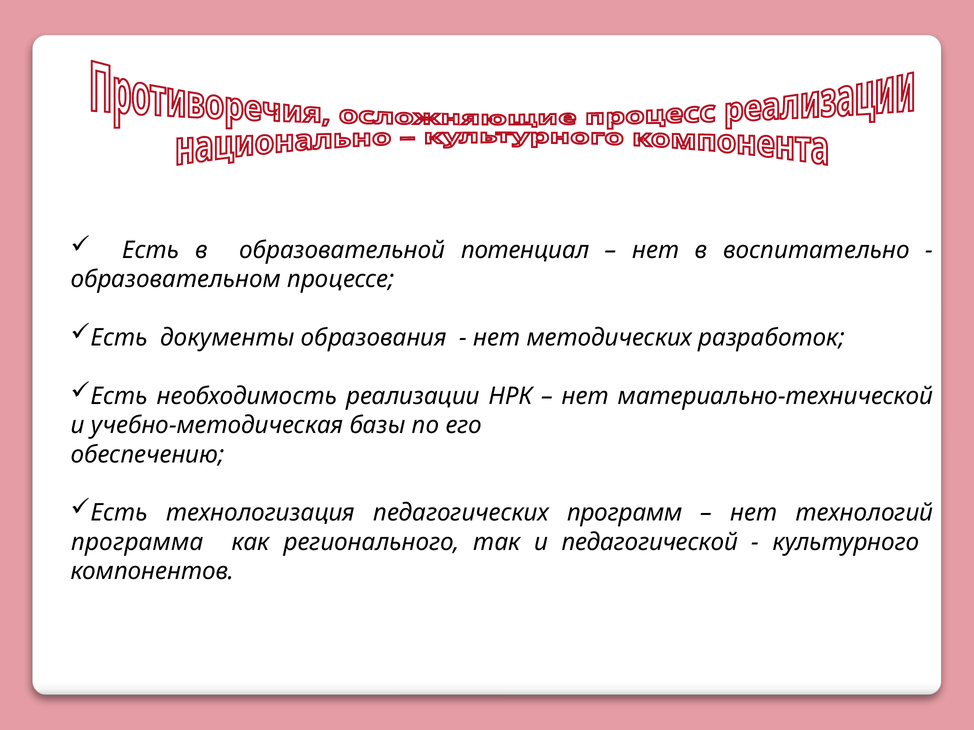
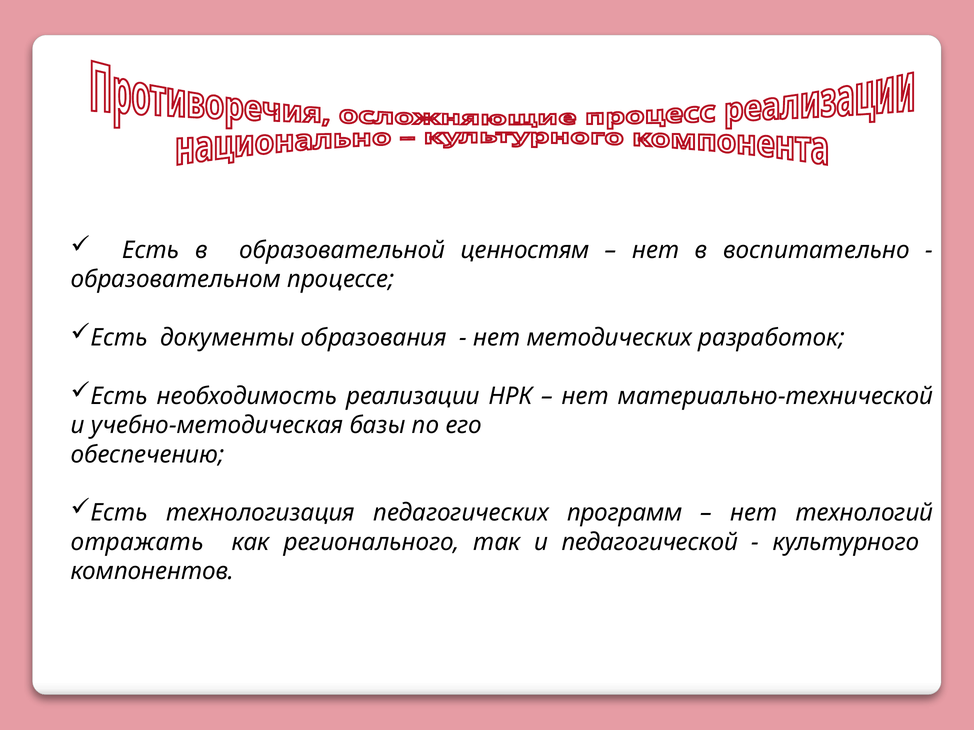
потенциал: потенциал -> ценностям (525, 250)
программа: программа -> отражать (137, 542)
